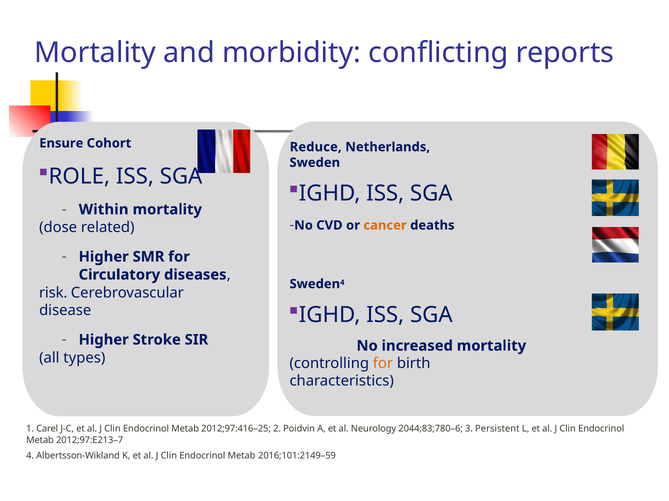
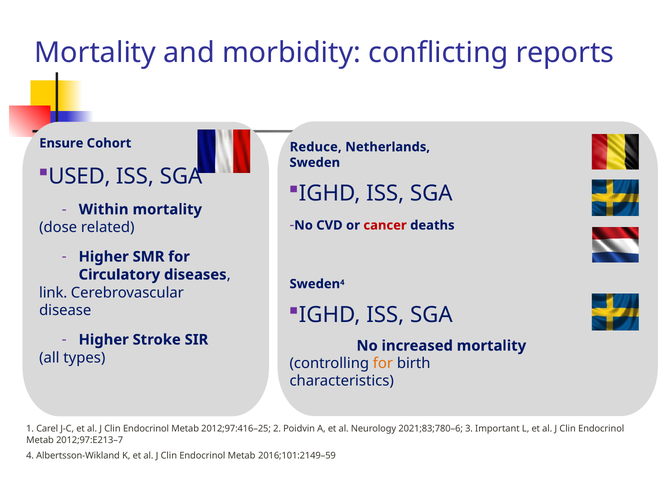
ROLE: ROLE -> USED (79, 177)
cancer colour: orange -> red (385, 226)
risk: risk -> link (53, 293)
2044;83;780–6: 2044;83;780–6 -> 2021;83;780–6 (431, 430)
Persistent: Persistent -> Important (497, 430)
